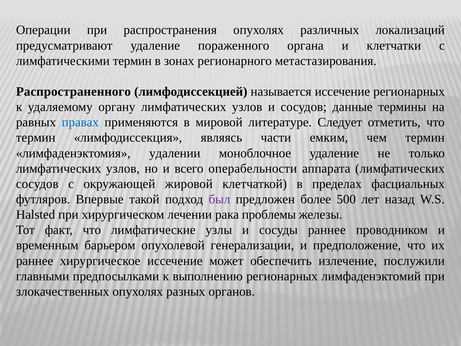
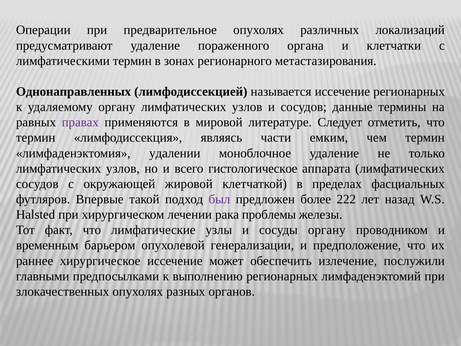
распространения: распространения -> предварительное (170, 30)
Распространенного: Распространенного -> Однонаправленных (74, 92)
правах colour: blue -> purple (80, 122)
операбельности: операбельности -> гистологическое (253, 168)
500: 500 -> 222 (346, 199)
сосуды раннее: раннее -> органу (327, 230)
